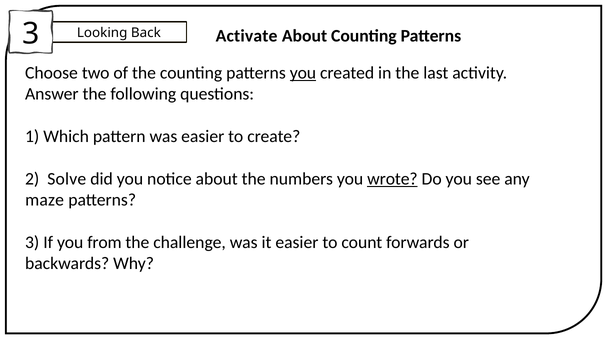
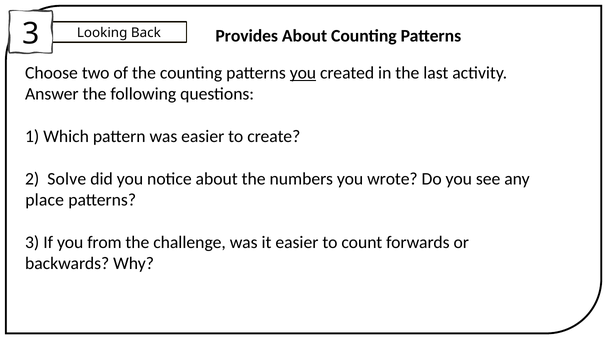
Activate: Activate -> Provides (247, 36)
wrote underline: present -> none (392, 179)
maze: maze -> place (45, 200)
